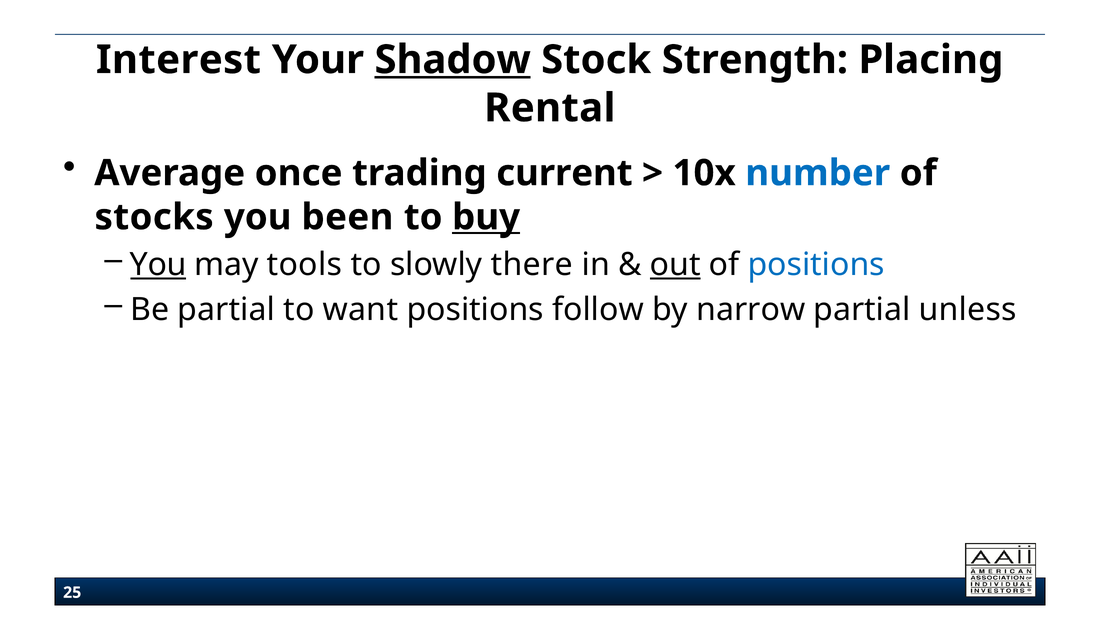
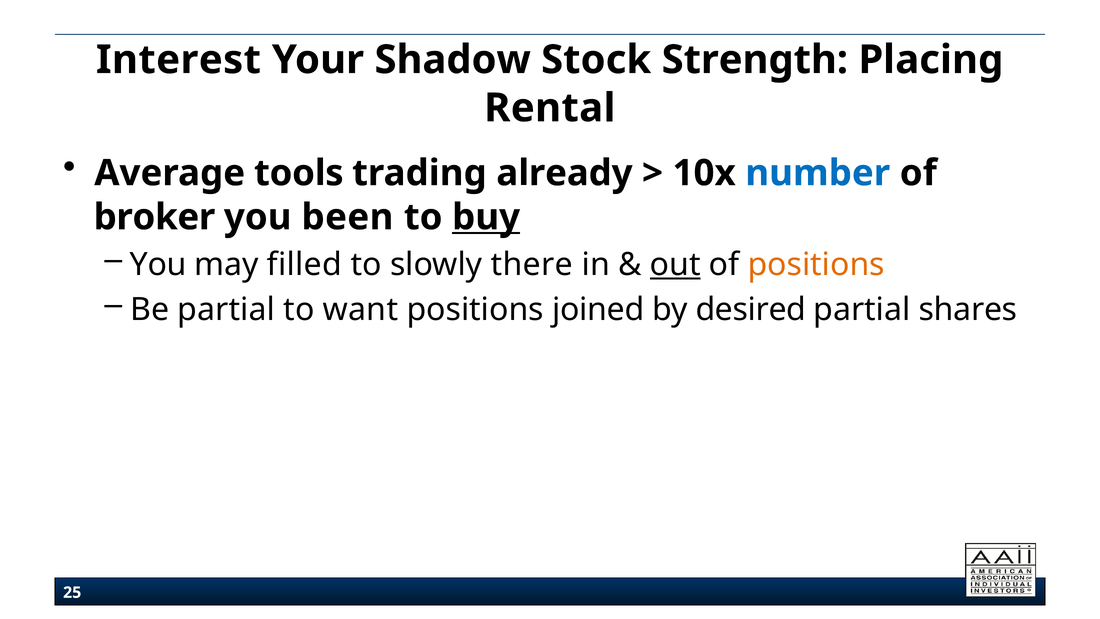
Shadow underline: present -> none (453, 60)
once: once -> tools (299, 173)
current: current -> already (564, 173)
stocks: stocks -> broker (154, 217)
You underline: present -> none (158, 264)
tools: tools -> filled (304, 264)
positions colour: blue -> orange (816, 264)
follow: follow -> joined (598, 309)
narrow: narrow -> desired (751, 309)
unless: unless -> shares (968, 309)
